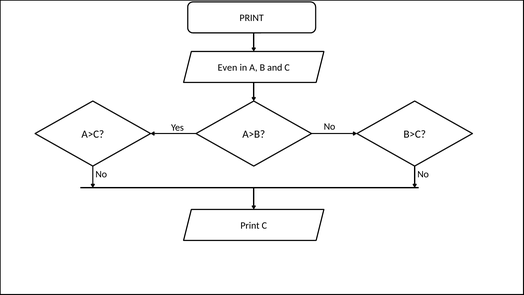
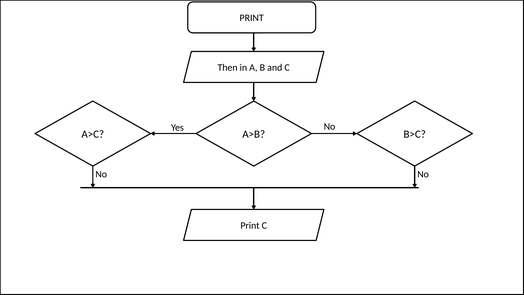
Even: Even -> Then (228, 68)
